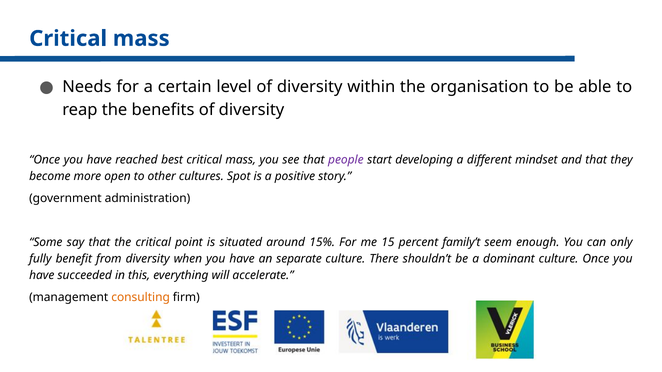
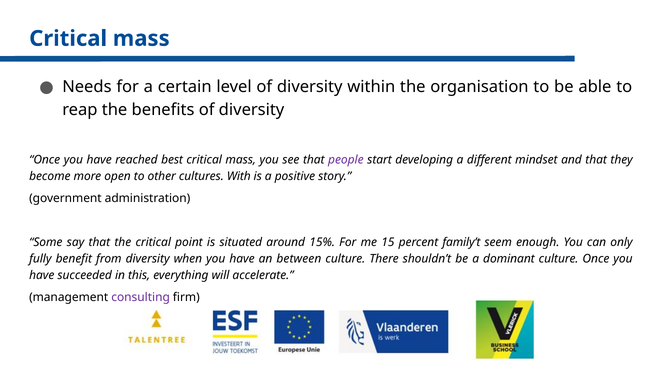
Spot: Spot -> With (239, 177)
separate: separate -> between (299, 259)
consulting colour: orange -> purple (141, 298)
